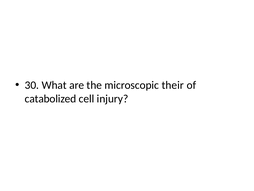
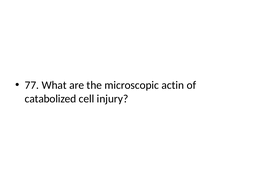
30: 30 -> 77 (32, 85)
their: their -> actin (173, 85)
